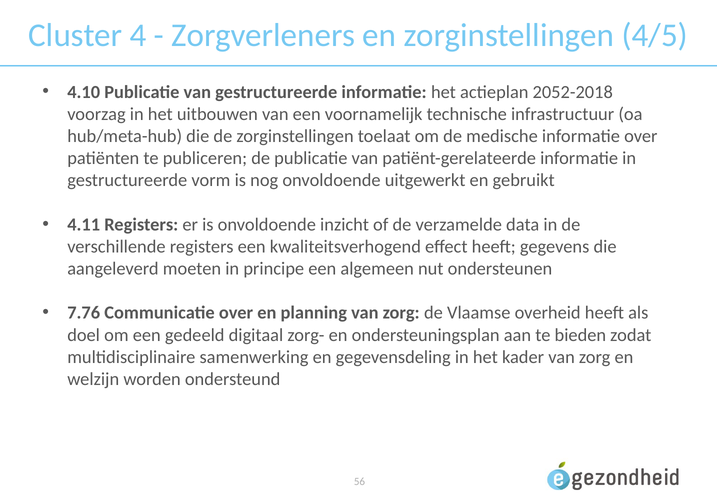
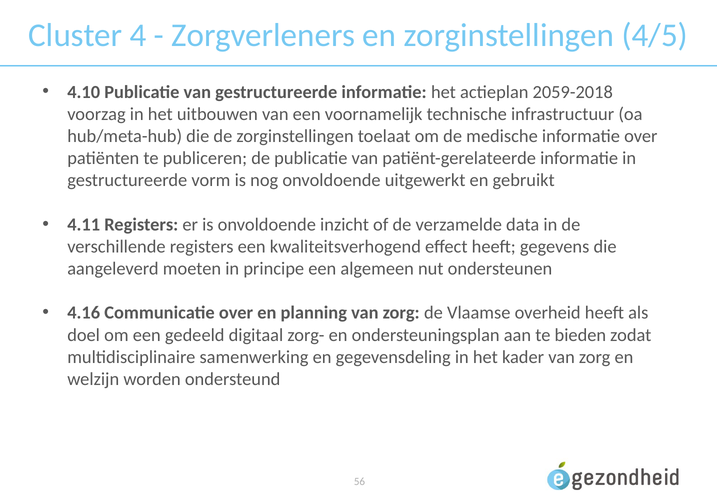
2052-2018: 2052-2018 -> 2059-2018 (573, 92)
7.76: 7.76 -> 4.16 (84, 313)
